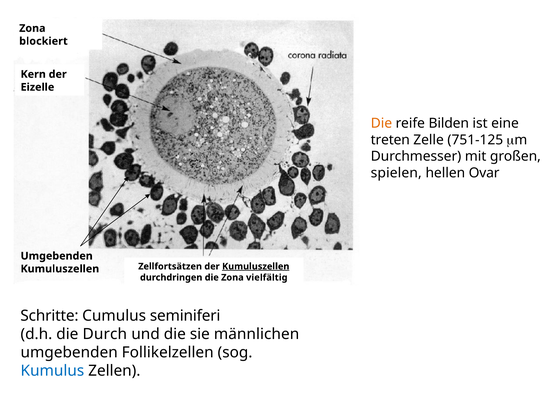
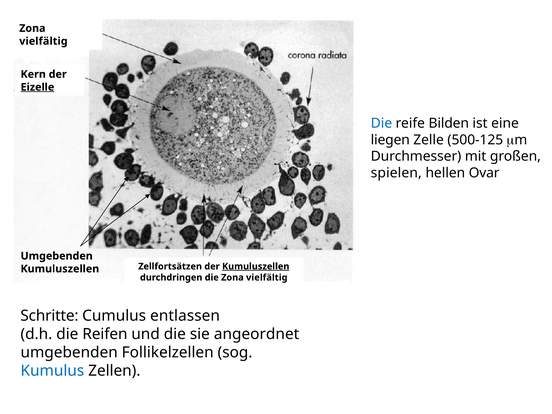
blockiert: blockiert -> vielfältig (43, 41)
Eizelle underline: none -> present (37, 87)
Die colour: orange -> blue (381, 123)
treten: treten -> liegen (390, 140)
751-125: 751-125 -> 500-125 (475, 140)
seminiferi: seminiferi -> entlassen (185, 316)
Durch: Durch -> Reifen (105, 334)
männlichen: männlichen -> angeordnet (257, 334)
